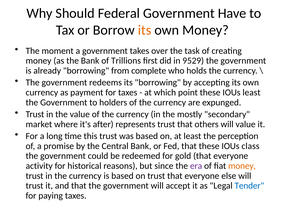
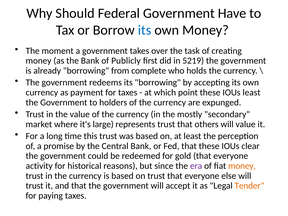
its colour: orange -> blue (145, 30)
Trillions: Trillions -> Publicly (126, 61)
9529: 9529 -> 5219 (193, 61)
after: after -> large (103, 124)
class: class -> clear (251, 146)
Tender colour: blue -> orange (249, 186)
